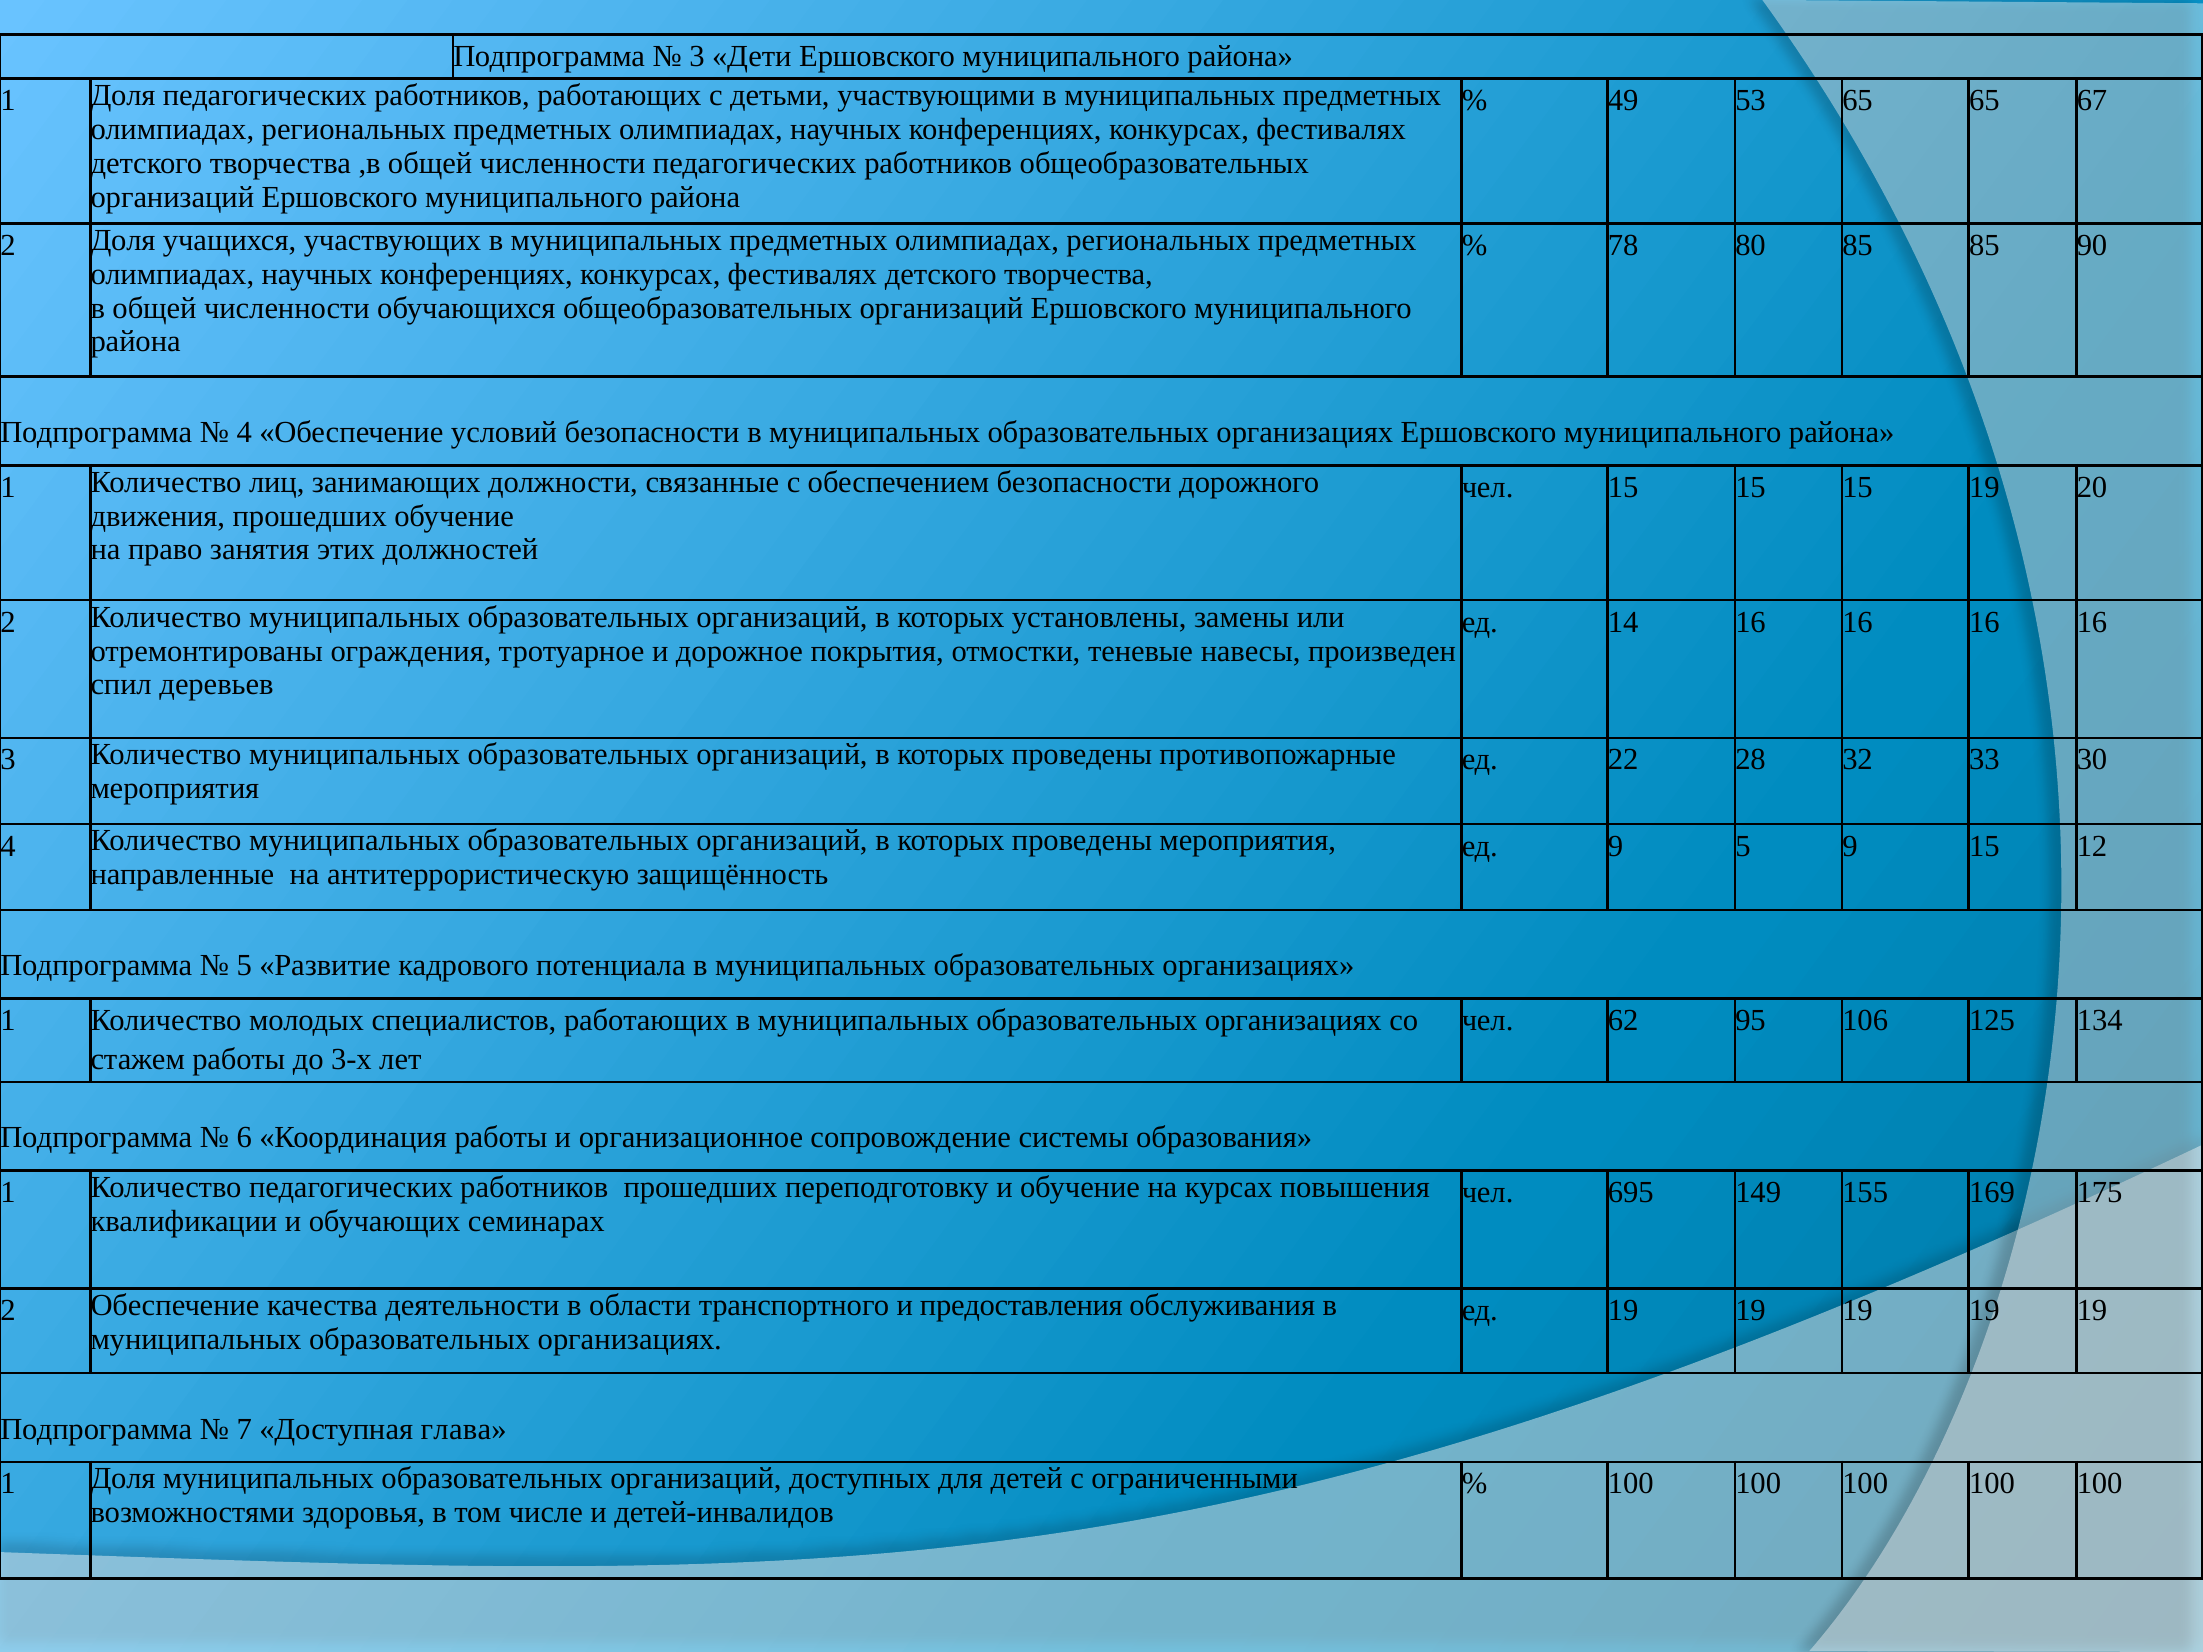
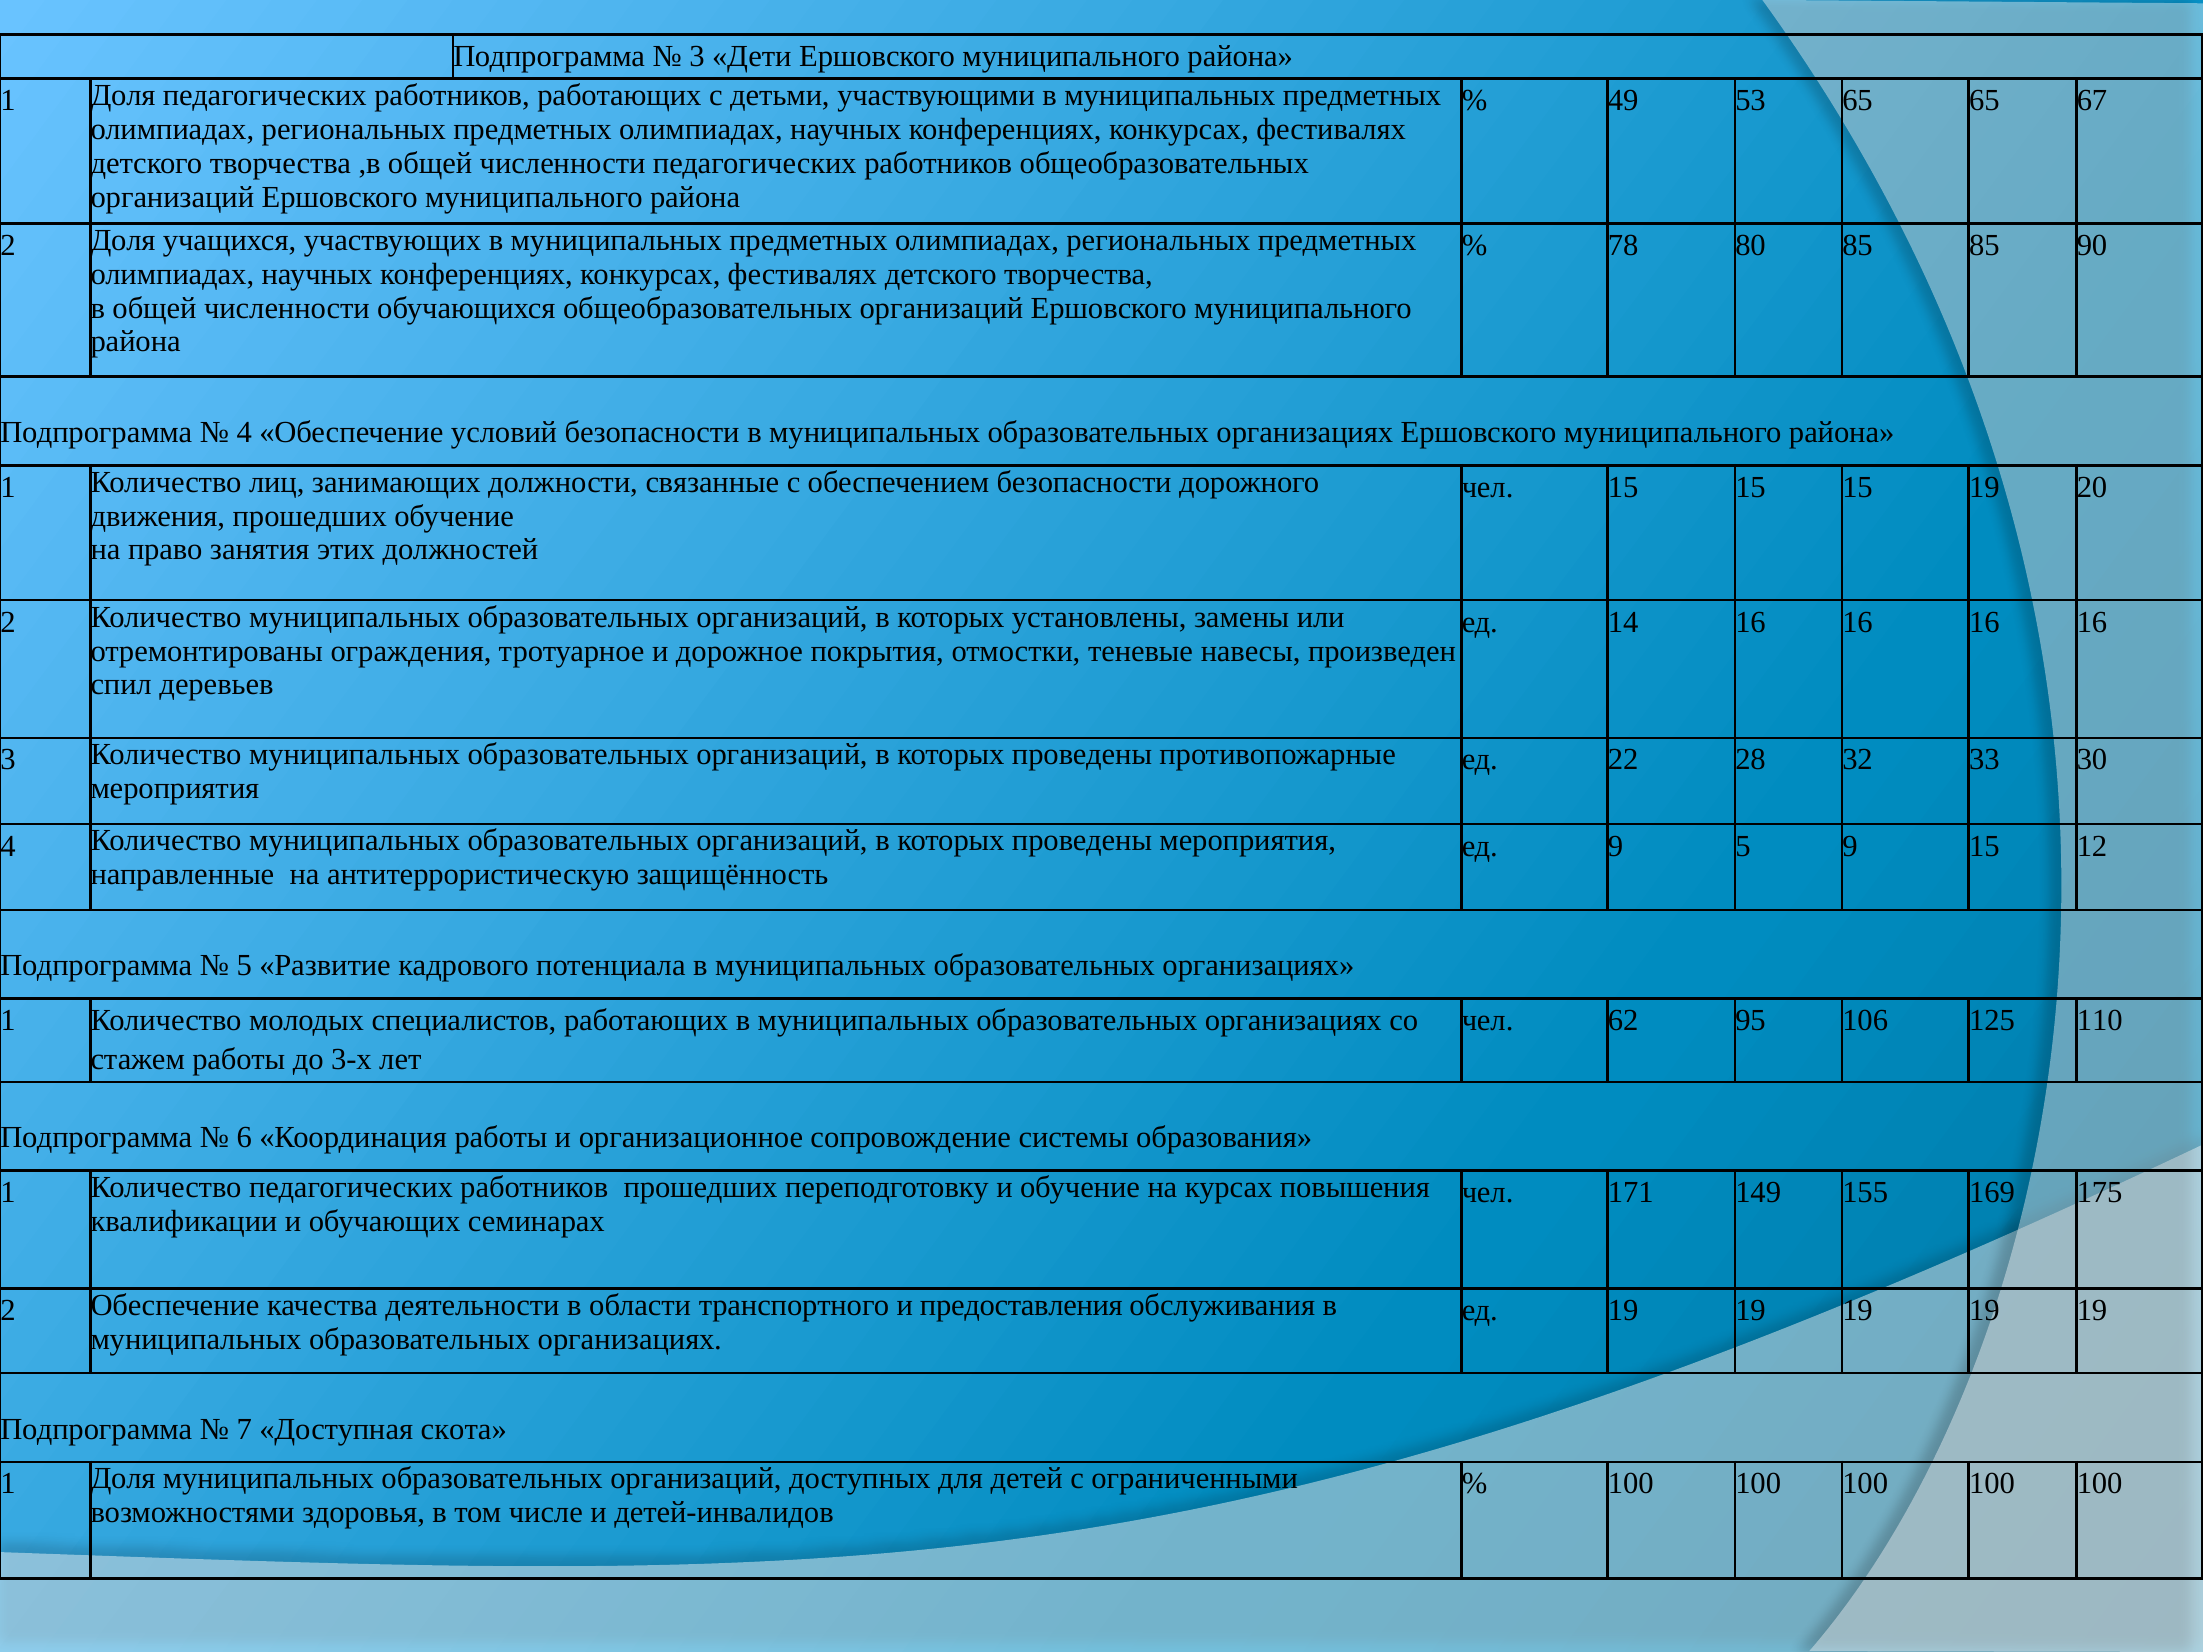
134: 134 -> 110 (2100, 1021)
695: 695 -> 171 (1631, 1193)
глава: глава -> скота (464, 1429)
